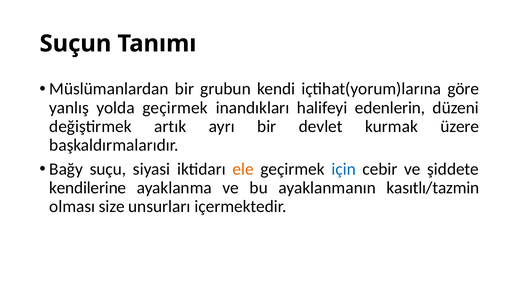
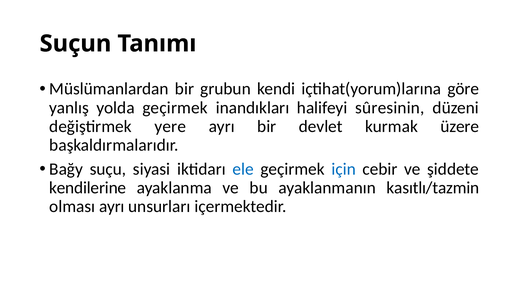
edenlerin: edenlerin -> sûresinin (390, 108)
artık: artık -> yere (170, 126)
ele colour: orange -> blue (243, 169)
olması size: size -> ayrı (112, 206)
